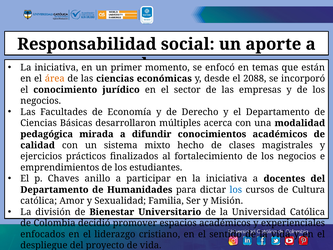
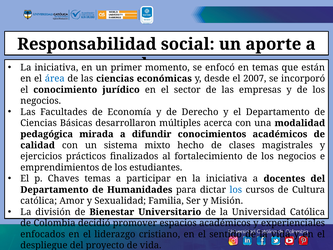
área colour: orange -> blue (55, 79)
2088: 2088 -> 2007 (255, 79)
Chaves anillo: anillo -> temas (97, 178)
